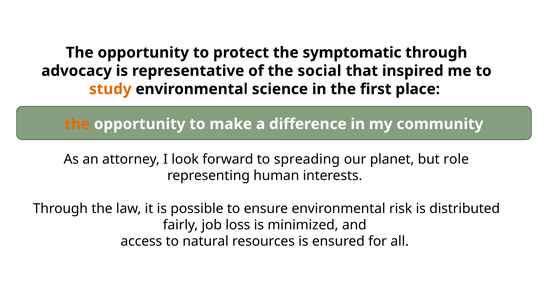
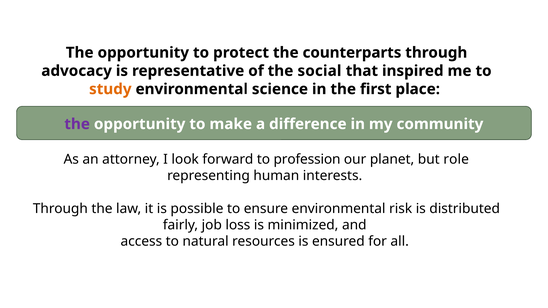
symptomatic: symptomatic -> counterparts (352, 53)
the colour: orange -> purple (77, 124)
spreading: spreading -> profession (307, 159)
